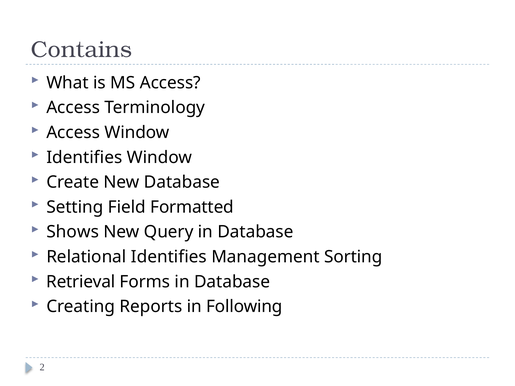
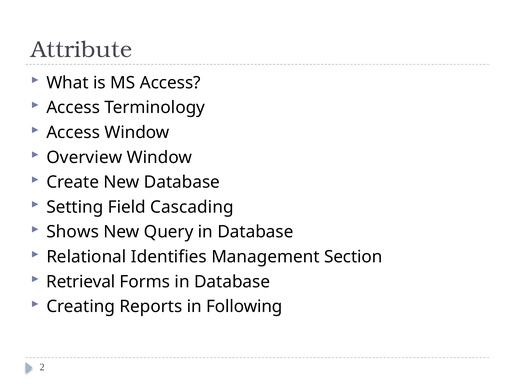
Contains: Contains -> Attribute (81, 50)
Identifies: Identifies -> Overview (84, 157)
Formatted: Formatted -> Cascading (192, 207)
Sorting: Sorting -> Section (353, 257)
